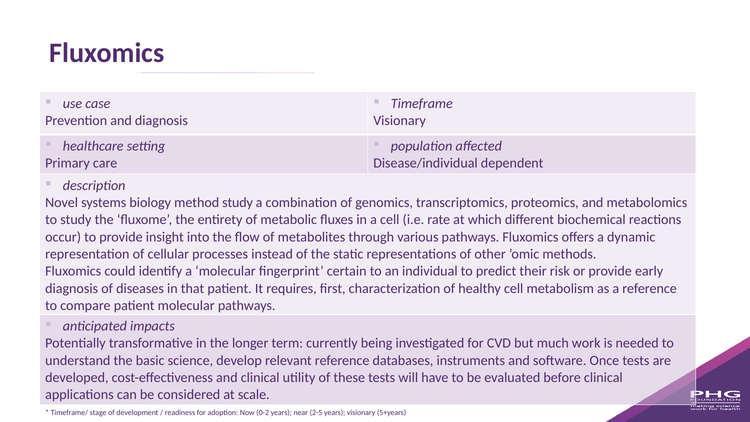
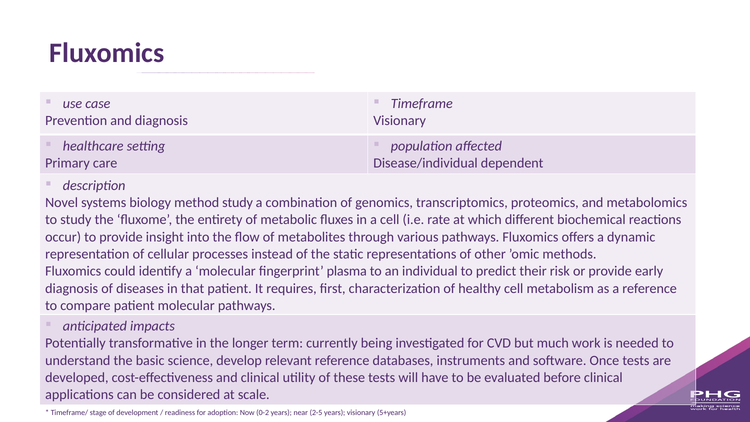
certain: certain -> plasma (347, 271)
